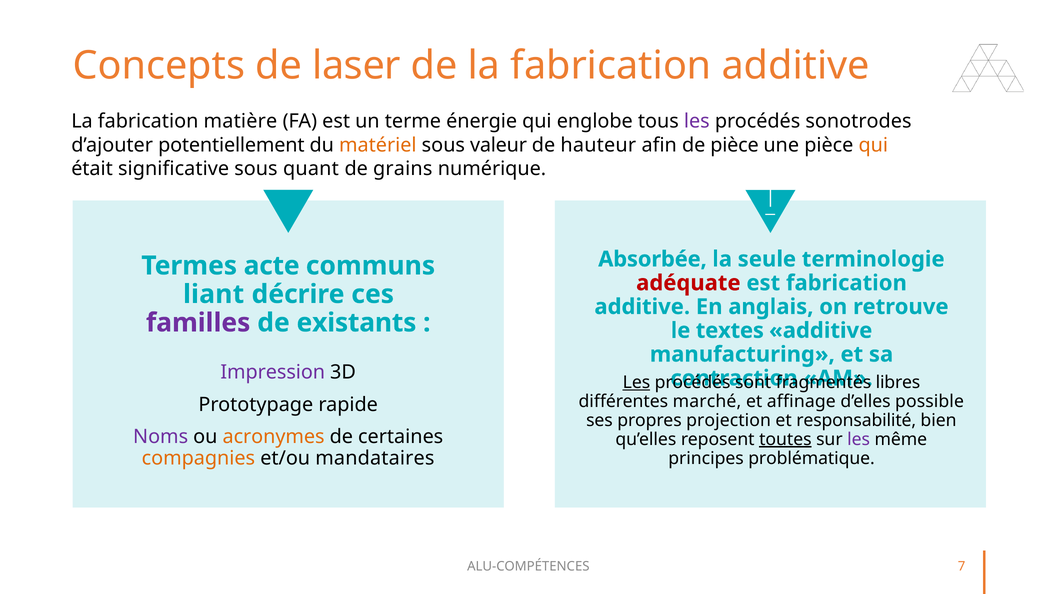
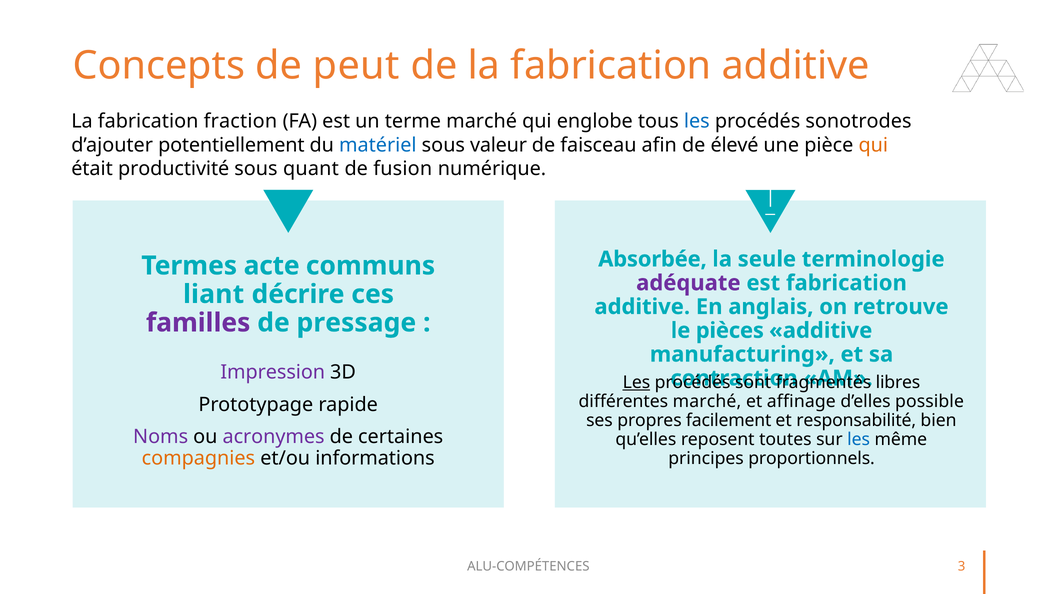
laser: laser -> peut (356, 66)
matière: matière -> fraction (240, 121)
terme énergie: énergie -> marché (482, 121)
les colour: purple -> blue (697, 121)
matériel colour: orange -> blue (378, 145)
hauteur: hauteur -> faisceau (598, 145)
de pièce: pièce -> élevé (735, 145)
significative: significative -> productivité (174, 169)
grains: grains -> fusion (403, 169)
adéquate colour: red -> purple (688, 283)
existants: existants -> pressage (356, 323)
textes: textes -> pièces (730, 331)
projection: projection -> facilement (729, 421)
acronymes colour: orange -> purple (274, 437)
toutes underline: present -> none (785, 440)
les colour: purple -> blue (859, 440)
mandataires: mandataires -> informations (375, 459)
problématique: problématique -> proportionnels (812, 459)
7: 7 -> 3 (962, 567)
